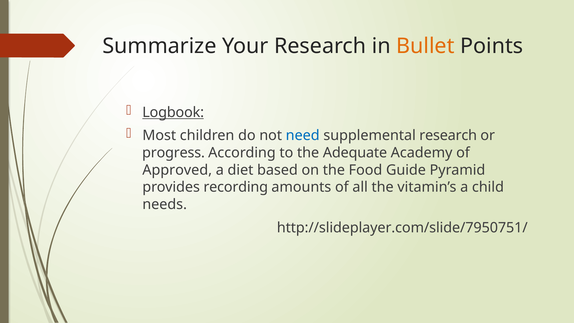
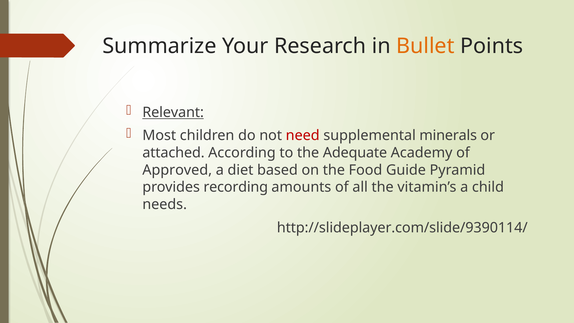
Logbook: Logbook -> Relevant (173, 112)
need colour: blue -> red (303, 135)
supplemental research: research -> minerals (448, 135)
progress: progress -> attached (173, 153)
http://slideplayer.com/slide/7950751/: http://slideplayer.com/slide/7950751/ -> http://slideplayer.com/slide/9390114/ (402, 228)
